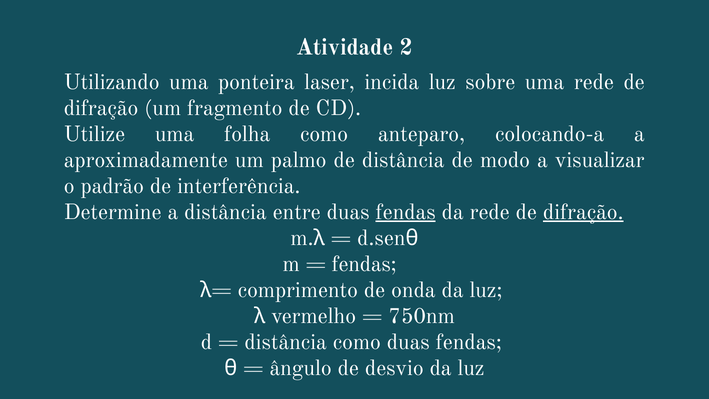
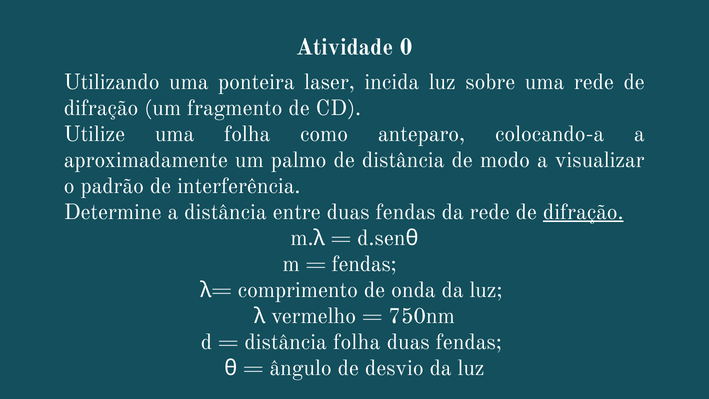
2: 2 -> 0 (406, 47)
fendas underline: present -> none (406, 212)
distância como: como -> folha (357, 342)
